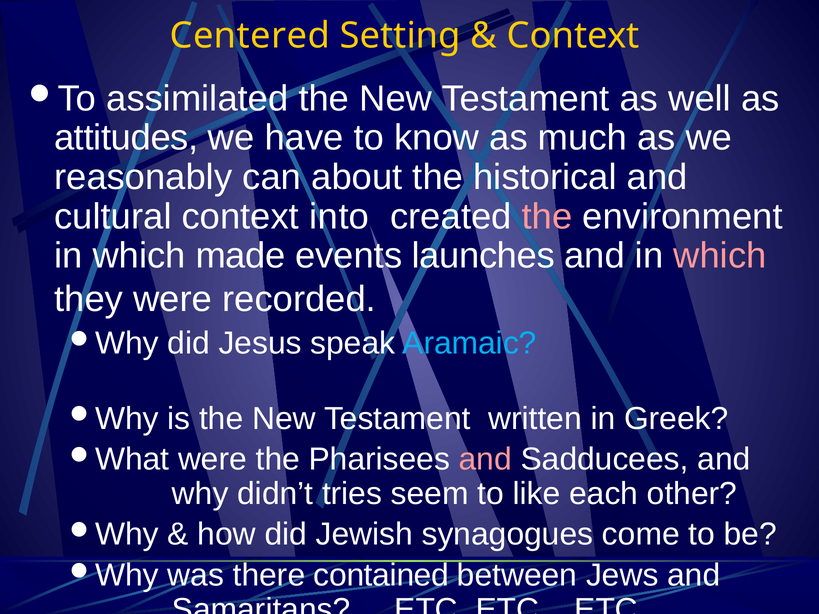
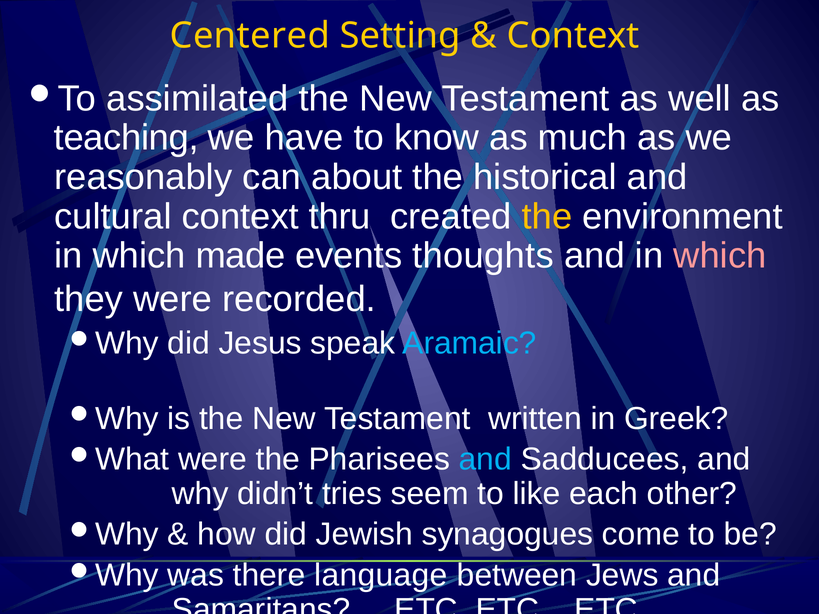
attitudes: attitudes -> teaching (126, 138)
into: into -> thru (340, 217)
the colour: pink -> yellow (547, 217)
launches: launches -> thoughts (483, 256)
and colour: pink -> light blue (485, 459)
contained: contained -> language (381, 575)
